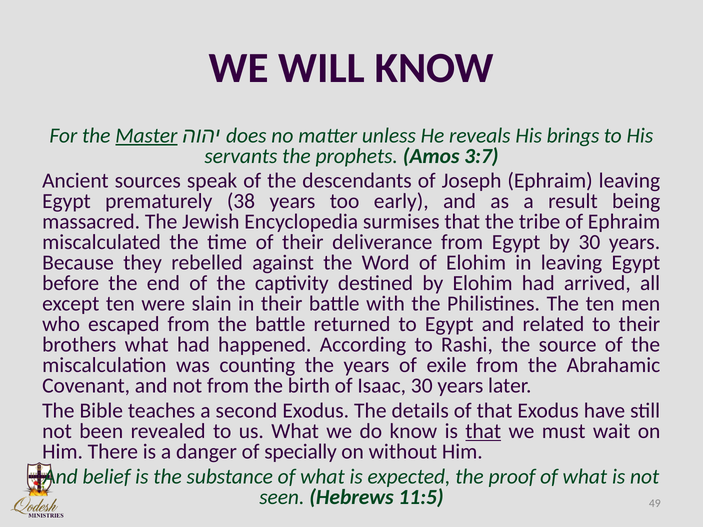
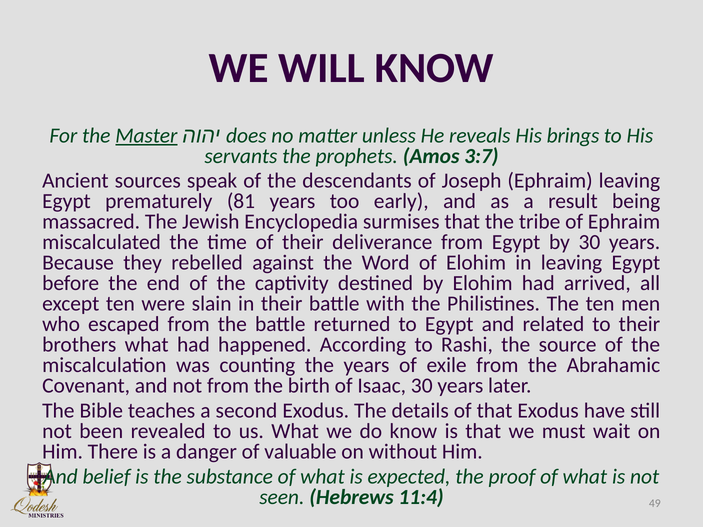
38: 38 -> 81 (241, 201)
that underline: present -> none (483, 431)
specially: specially -> valuable (300, 452)
11:5: 11:5 -> 11:4 (421, 497)
